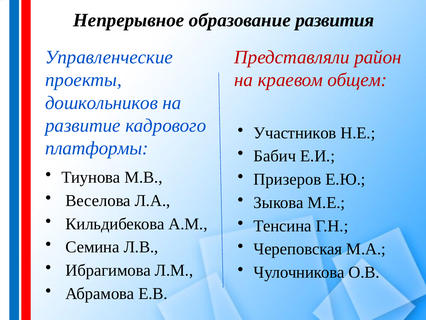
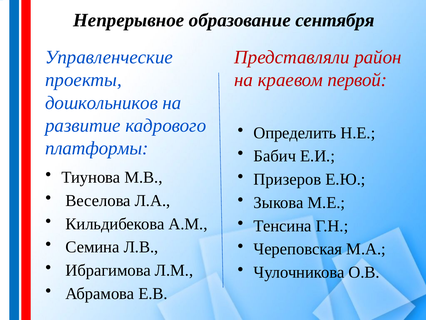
развития: развития -> сентября (335, 20)
общем: общем -> первой (357, 80)
Участников: Участников -> Определить (295, 133)
